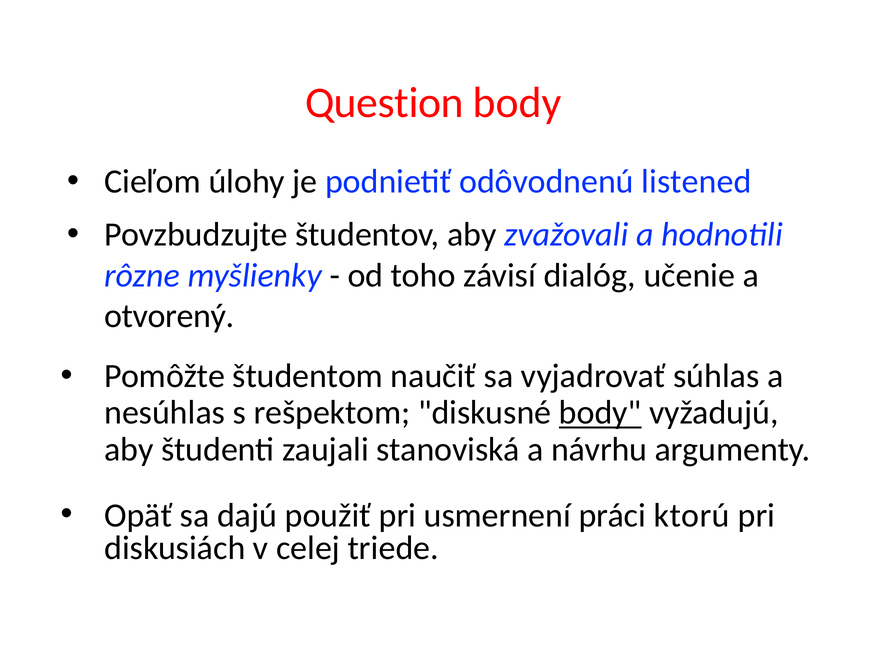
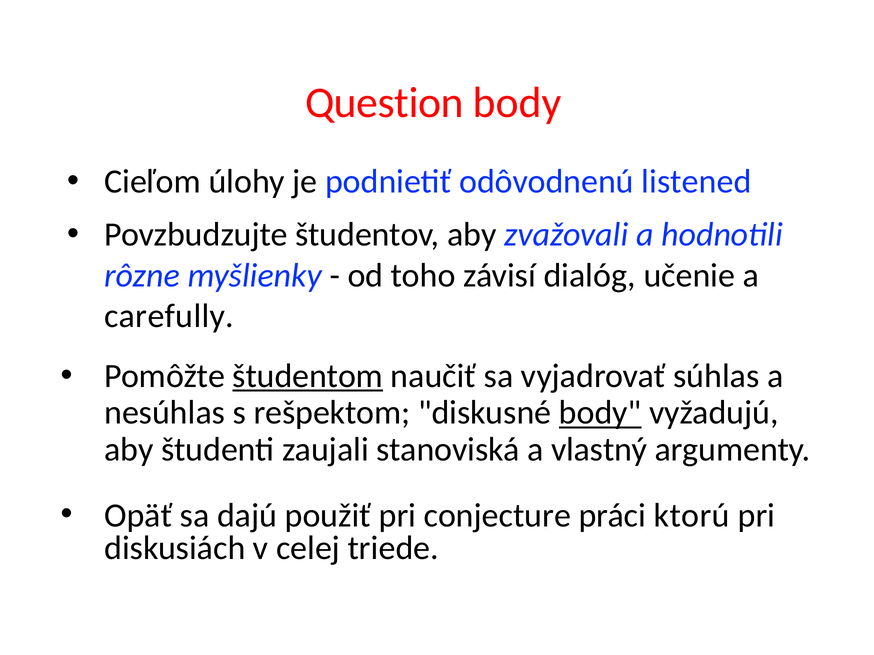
otvorený: otvorený -> carefully (169, 316)
študentom underline: none -> present (308, 376)
návrhu: návrhu -> vlastný (599, 450)
usmernení: usmernení -> conjecture (497, 516)
